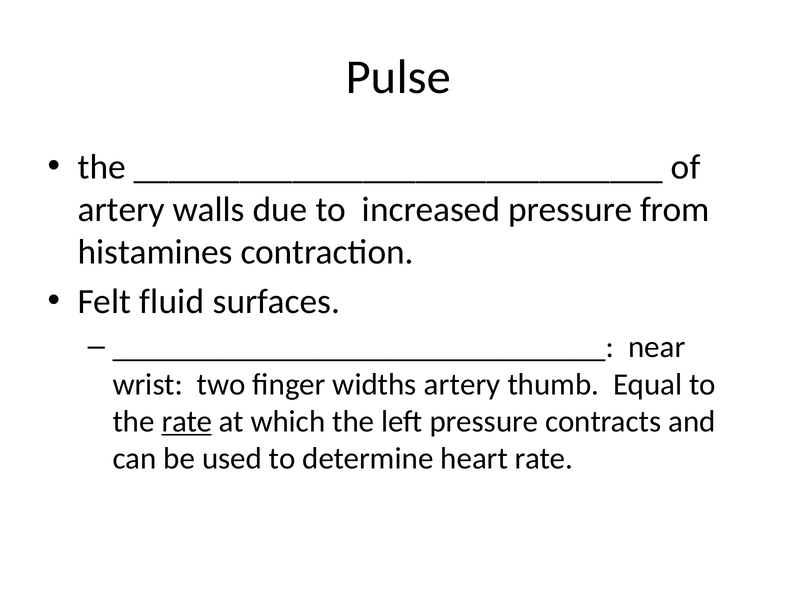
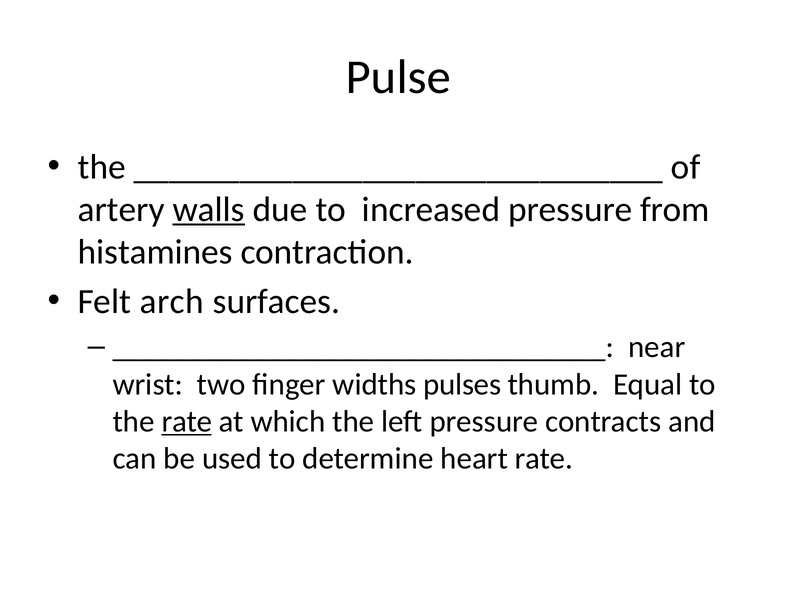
walls underline: none -> present (209, 210)
fluid: fluid -> arch (172, 302)
widths artery: artery -> pulses (462, 385)
